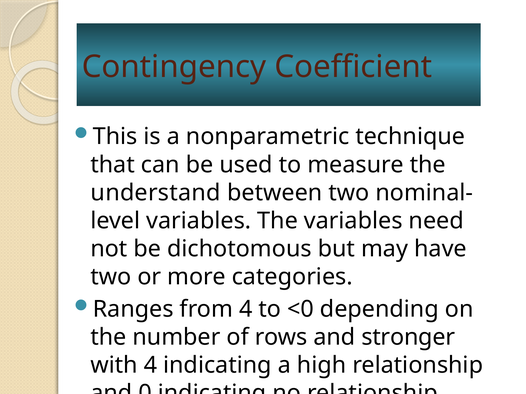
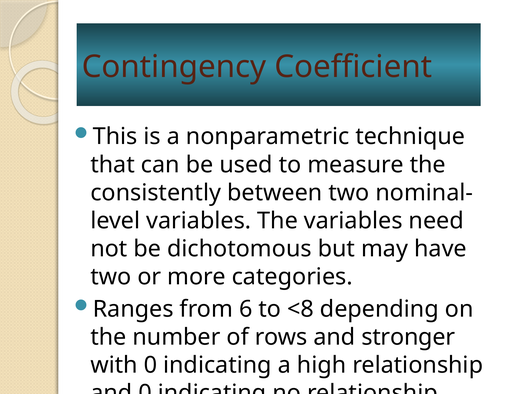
understand: understand -> consistently (156, 193)
from 4: 4 -> 6 (246, 310)
<0: <0 -> <8 (301, 310)
with 4: 4 -> 0 (150, 366)
